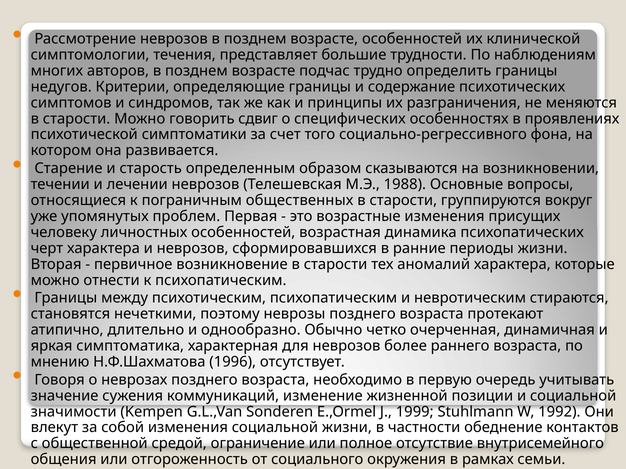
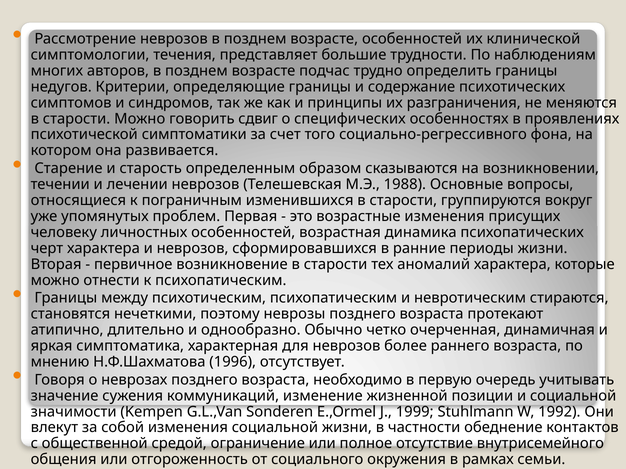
общественных: общественных -> изменившихся (300, 201)
